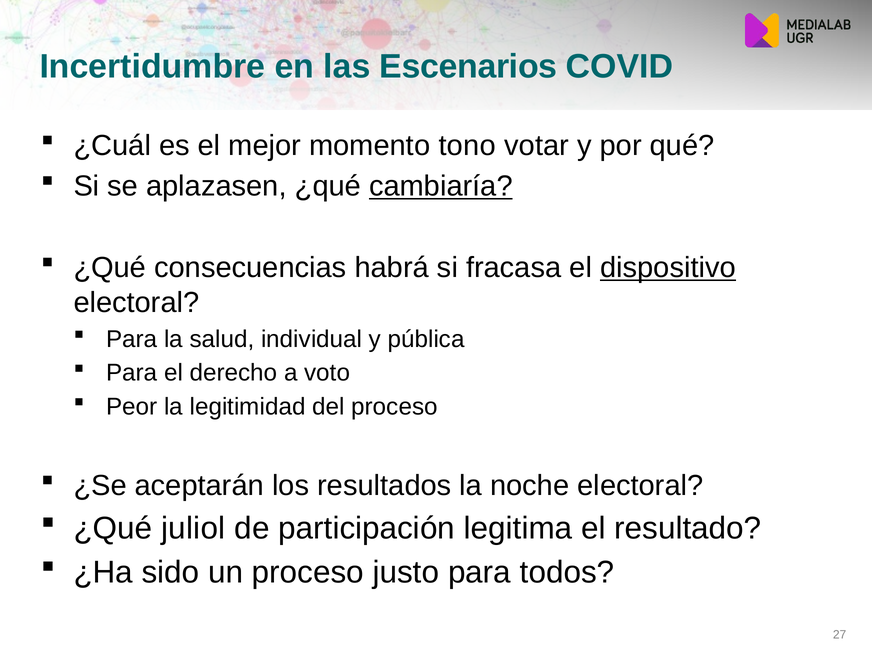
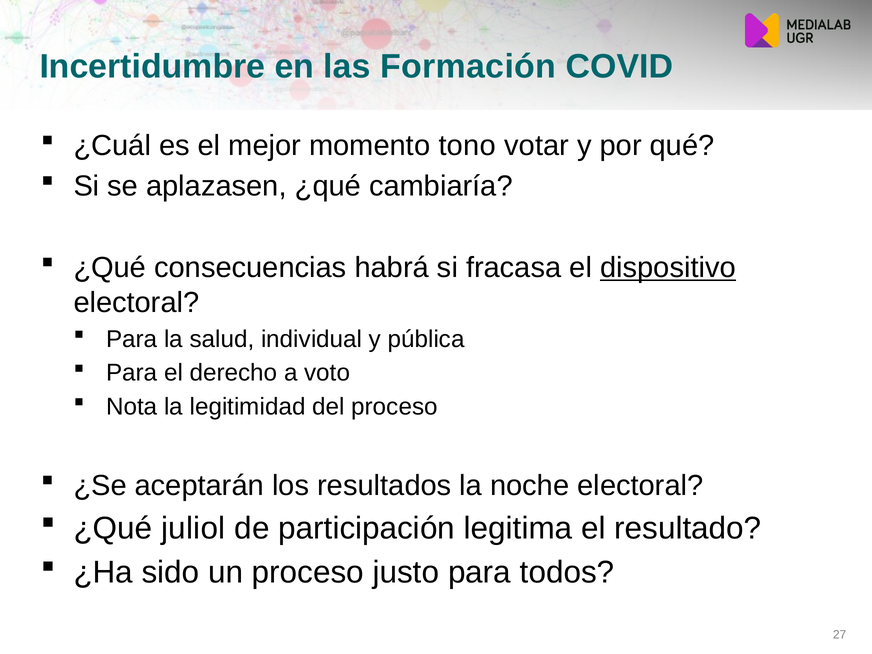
Escenarios: Escenarios -> Formación (468, 67)
cambiaría underline: present -> none (441, 186)
Peor: Peor -> Nota (132, 407)
